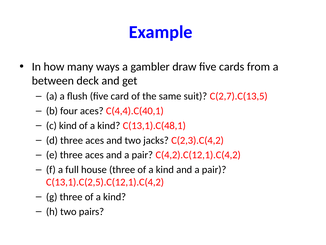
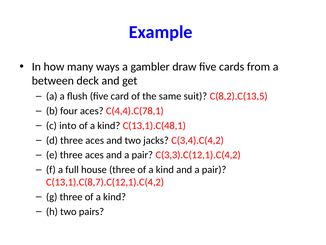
C(2,7).C(13,5: C(2,7).C(13,5 -> C(8,2).C(13,5 (239, 96)
C(4,4).C(40,1: C(4,4).C(40,1 -> C(4,4).C(78,1 (135, 111)
c kind: kind -> into (68, 125)
C(2,3).C(4,2: C(2,3).C(4,2 -> C(3,4).C(4,2 (198, 140)
C(4,2).C(12,1).C(4,2: C(4,2).C(12,1).C(4,2 -> C(3,3).C(12,1).C(4,2 (198, 155)
C(13,1).C(2,5).C(12,1).C(4,2: C(13,1).C(2,5).C(12,1).C(4,2 -> C(13,1).C(8,7).C(12,1).C(4,2 (105, 182)
